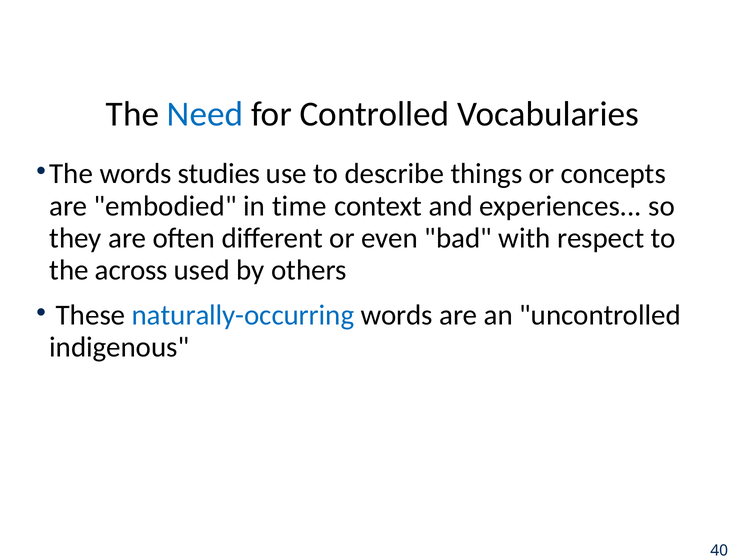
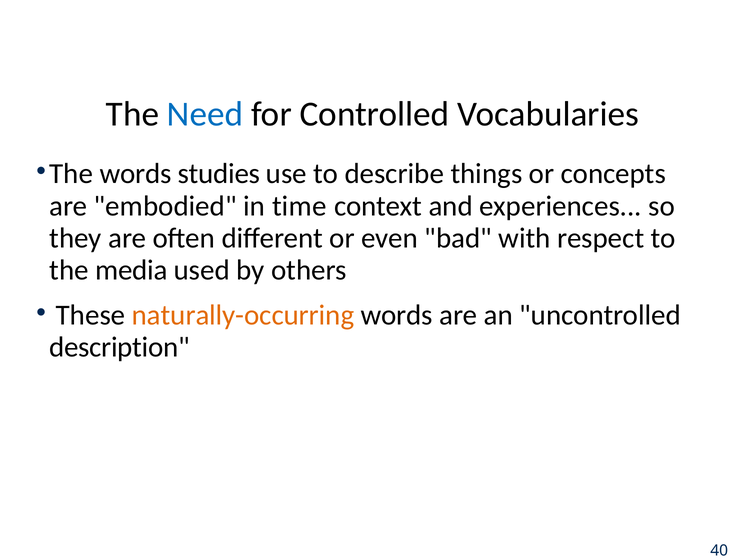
across: across -> media (131, 270)
naturally-occurring colour: blue -> orange (243, 315)
indigenous: indigenous -> description (119, 347)
